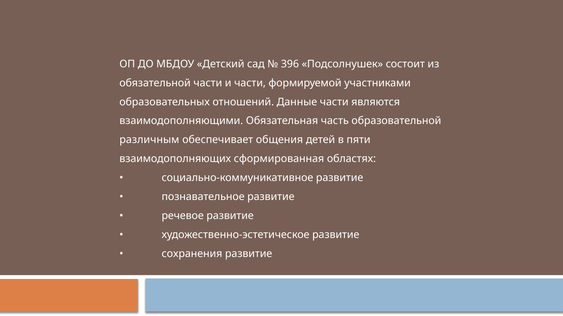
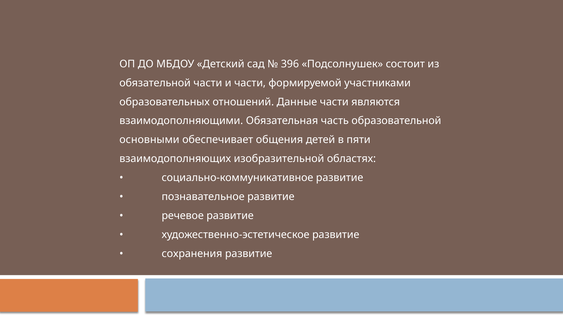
различным: различным -> основными (149, 140)
сформированная: сформированная -> изобразительной (279, 159)
